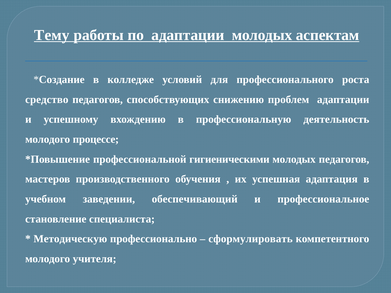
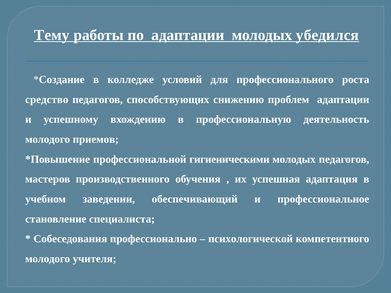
аспектам: аспектам -> убедился (327, 35)
процессе: процессе -> приемов (96, 139)
Методическую: Методическую -> Собеседования (70, 239)
сформулировать: сформулировать -> психологической (251, 239)
